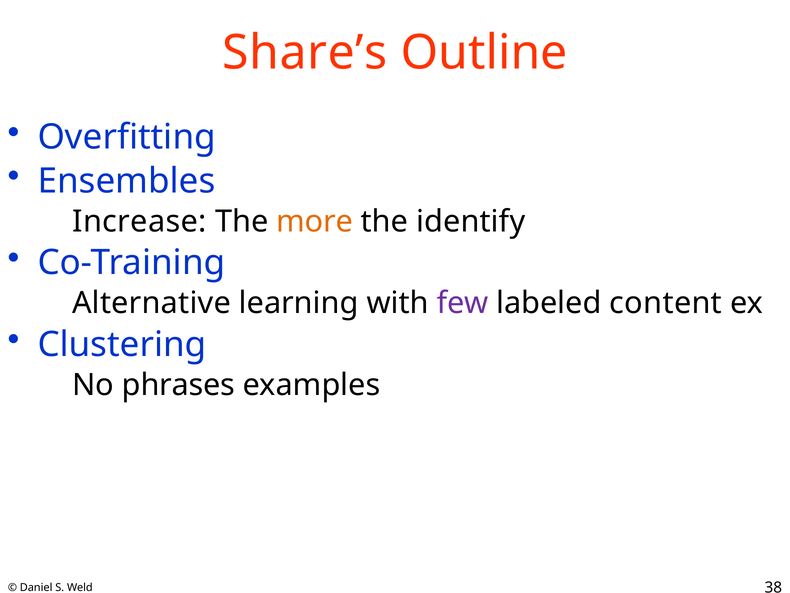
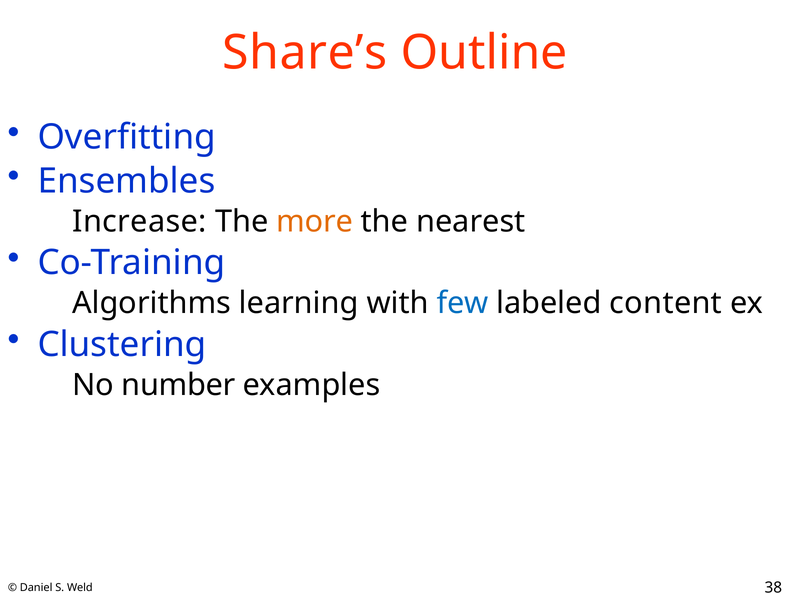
identify: identify -> nearest (471, 221)
Alternative: Alternative -> Algorithms (152, 303)
few colour: purple -> blue (463, 303)
phrases: phrases -> number (179, 385)
